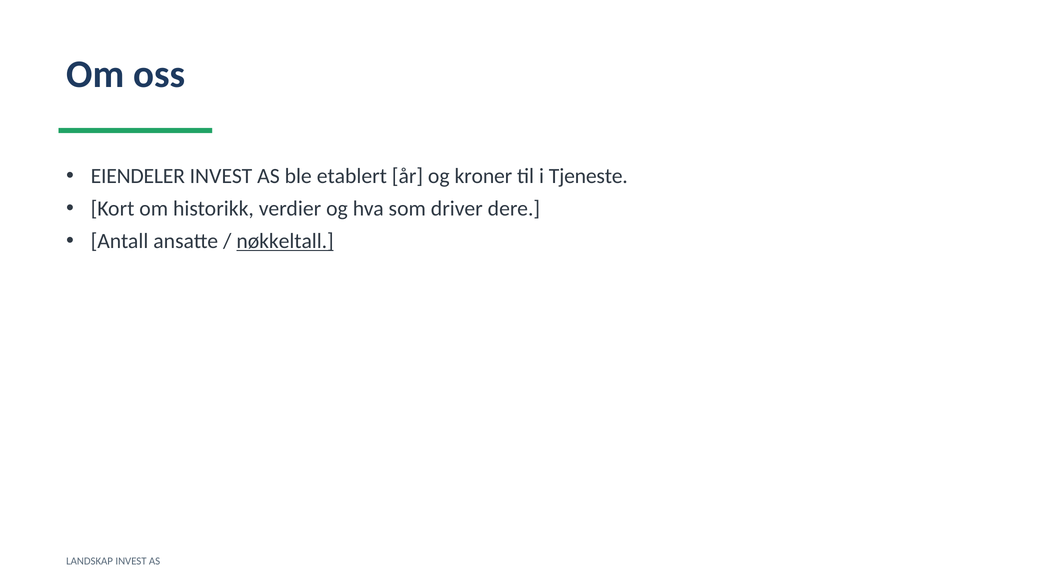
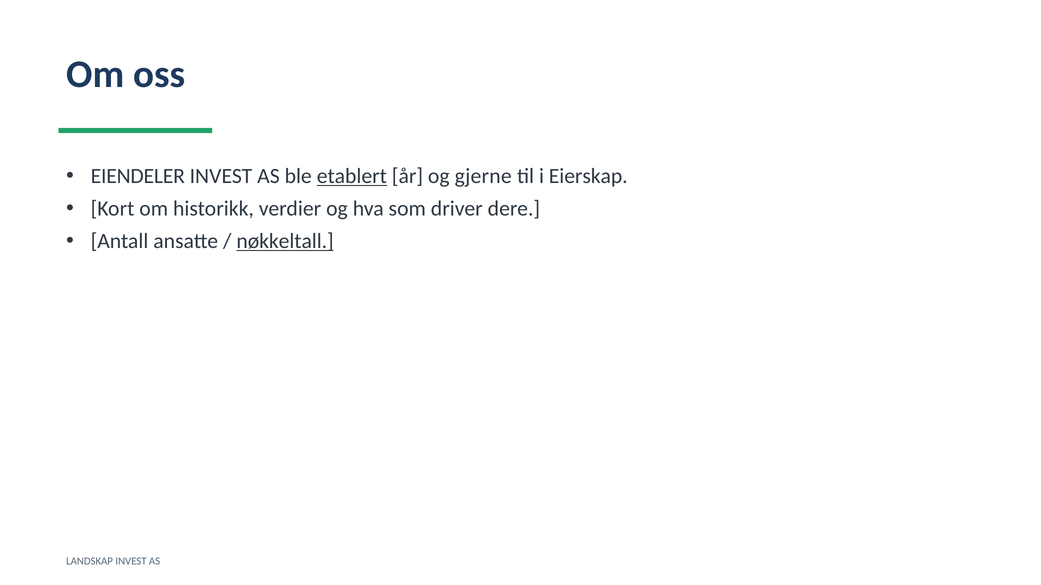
etablert underline: none -> present (352, 176)
kroner: kroner -> gjerne (483, 176)
Tjeneste: Tjeneste -> Eierskap (588, 176)
